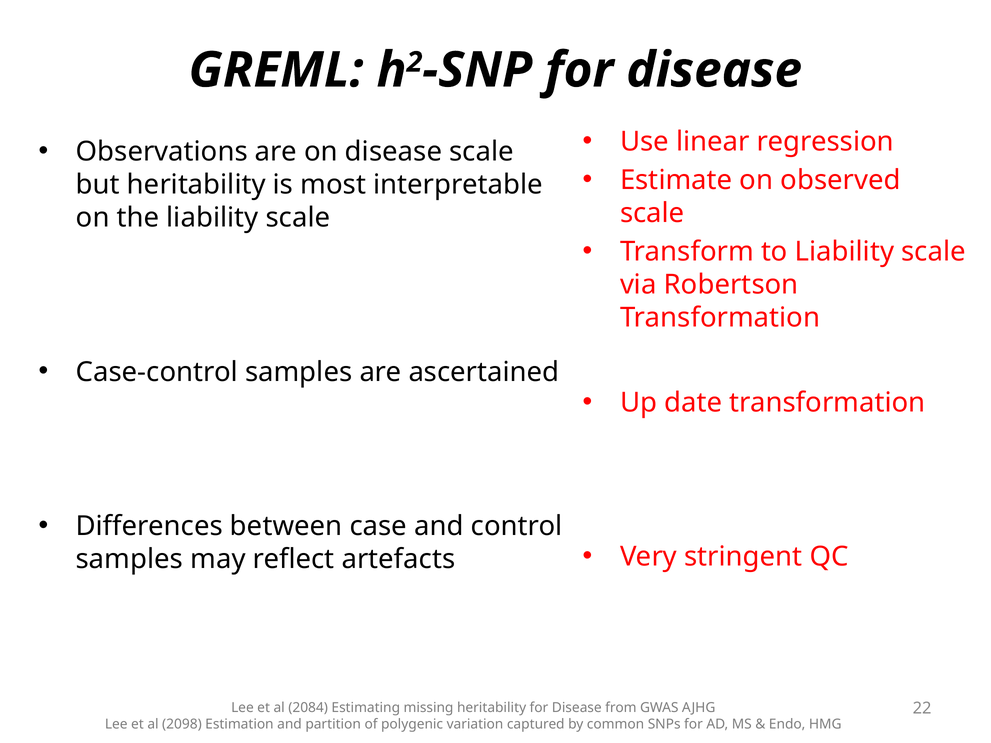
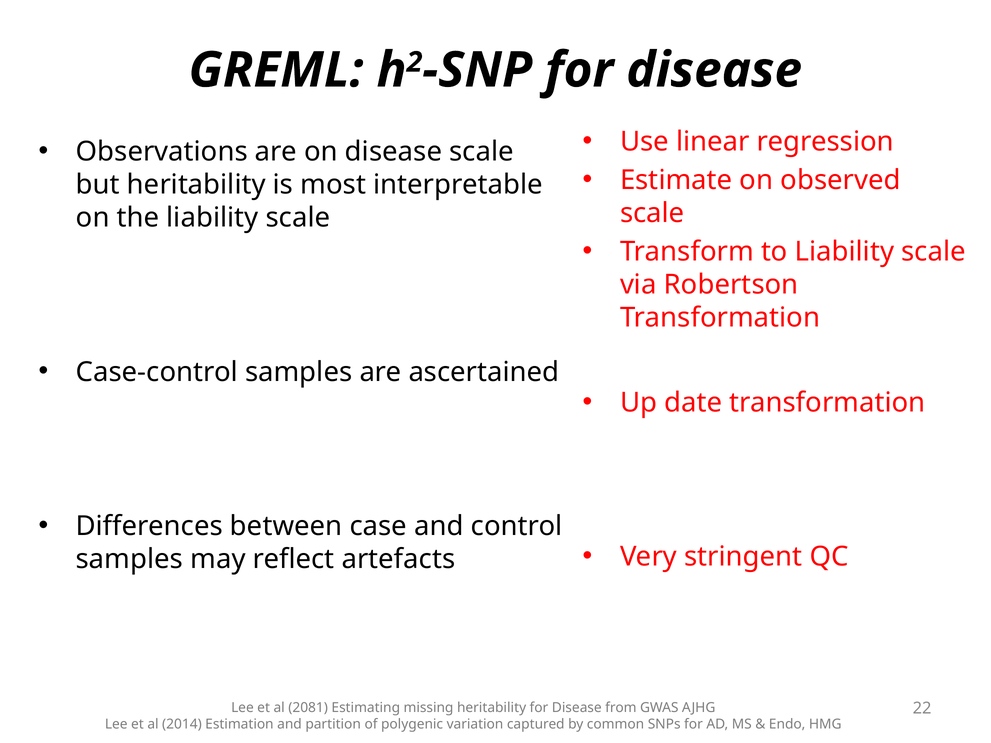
2084: 2084 -> 2081 (308, 708)
2098: 2098 -> 2014 (182, 724)
